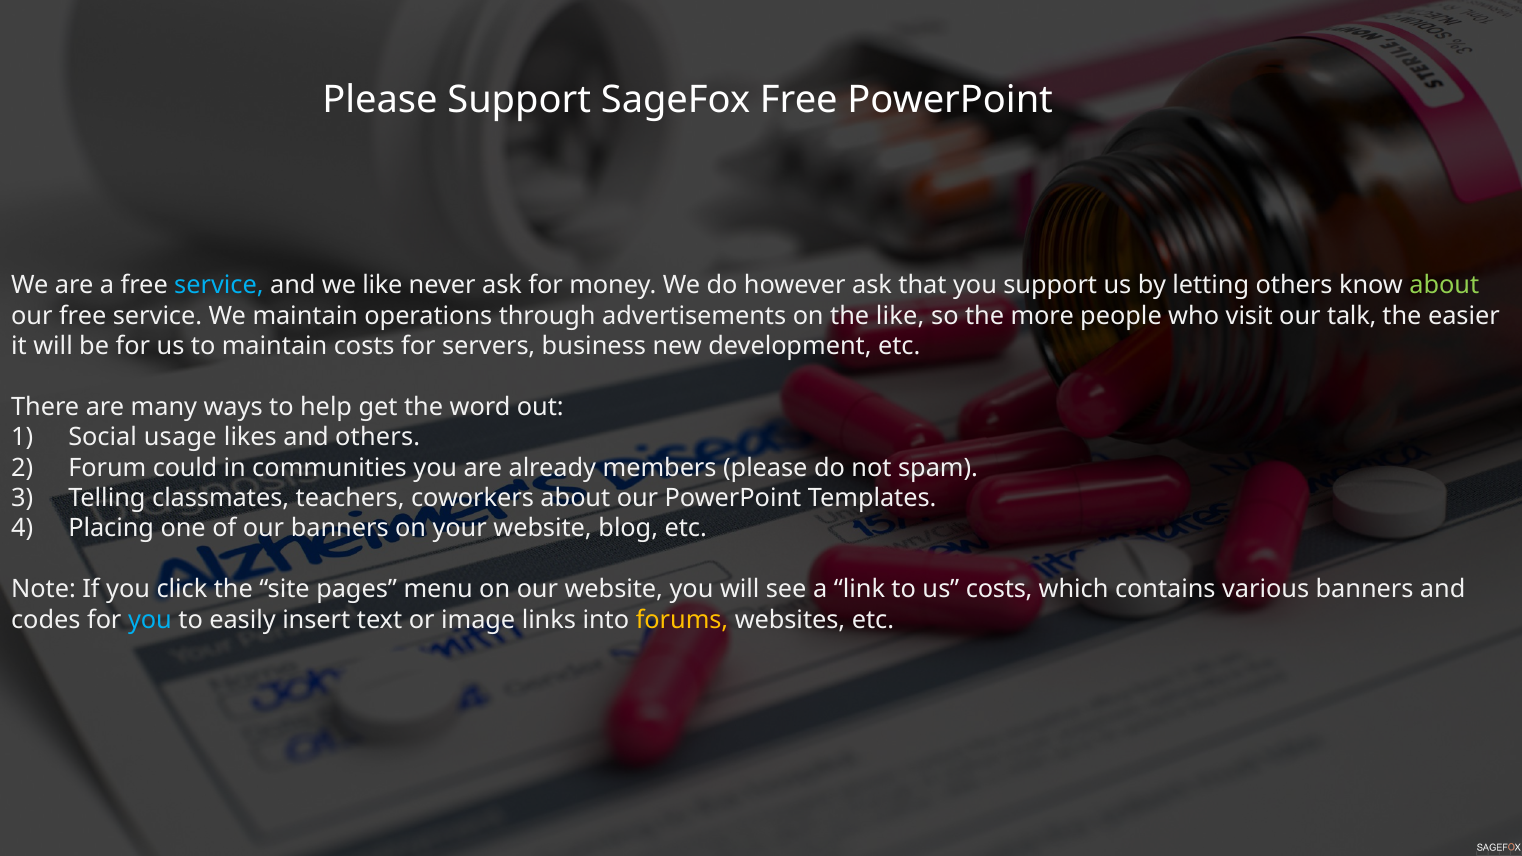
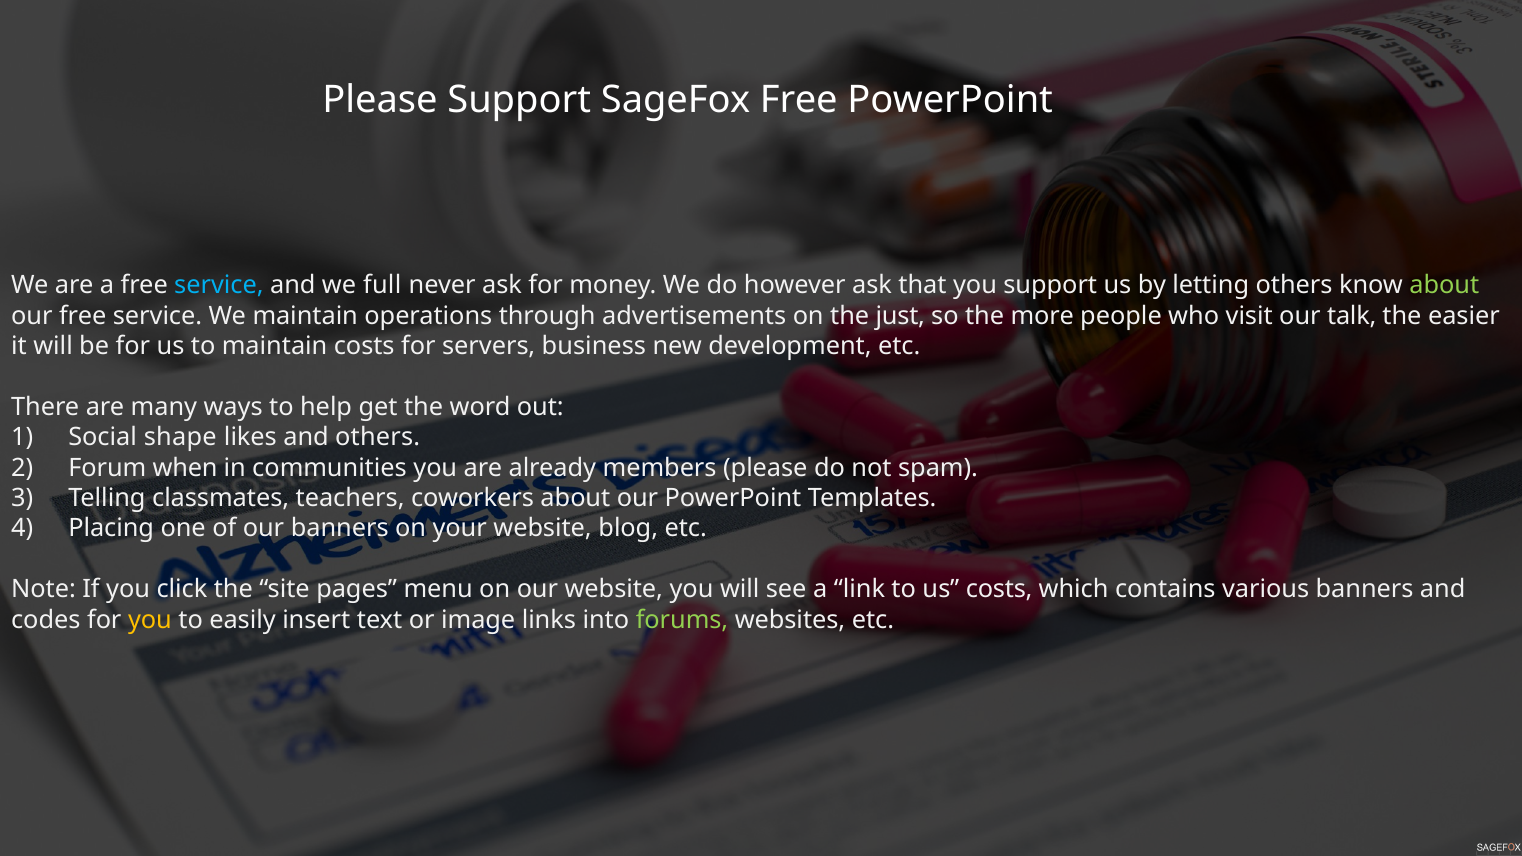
we like: like -> full (382, 285)
the like: like -> just (900, 316)
usage: usage -> shape (180, 437)
could: could -> when (185, 468)
you colour: light blue -> yellow (150, 620)
forums colour: yellow -> light green (682, 620)
